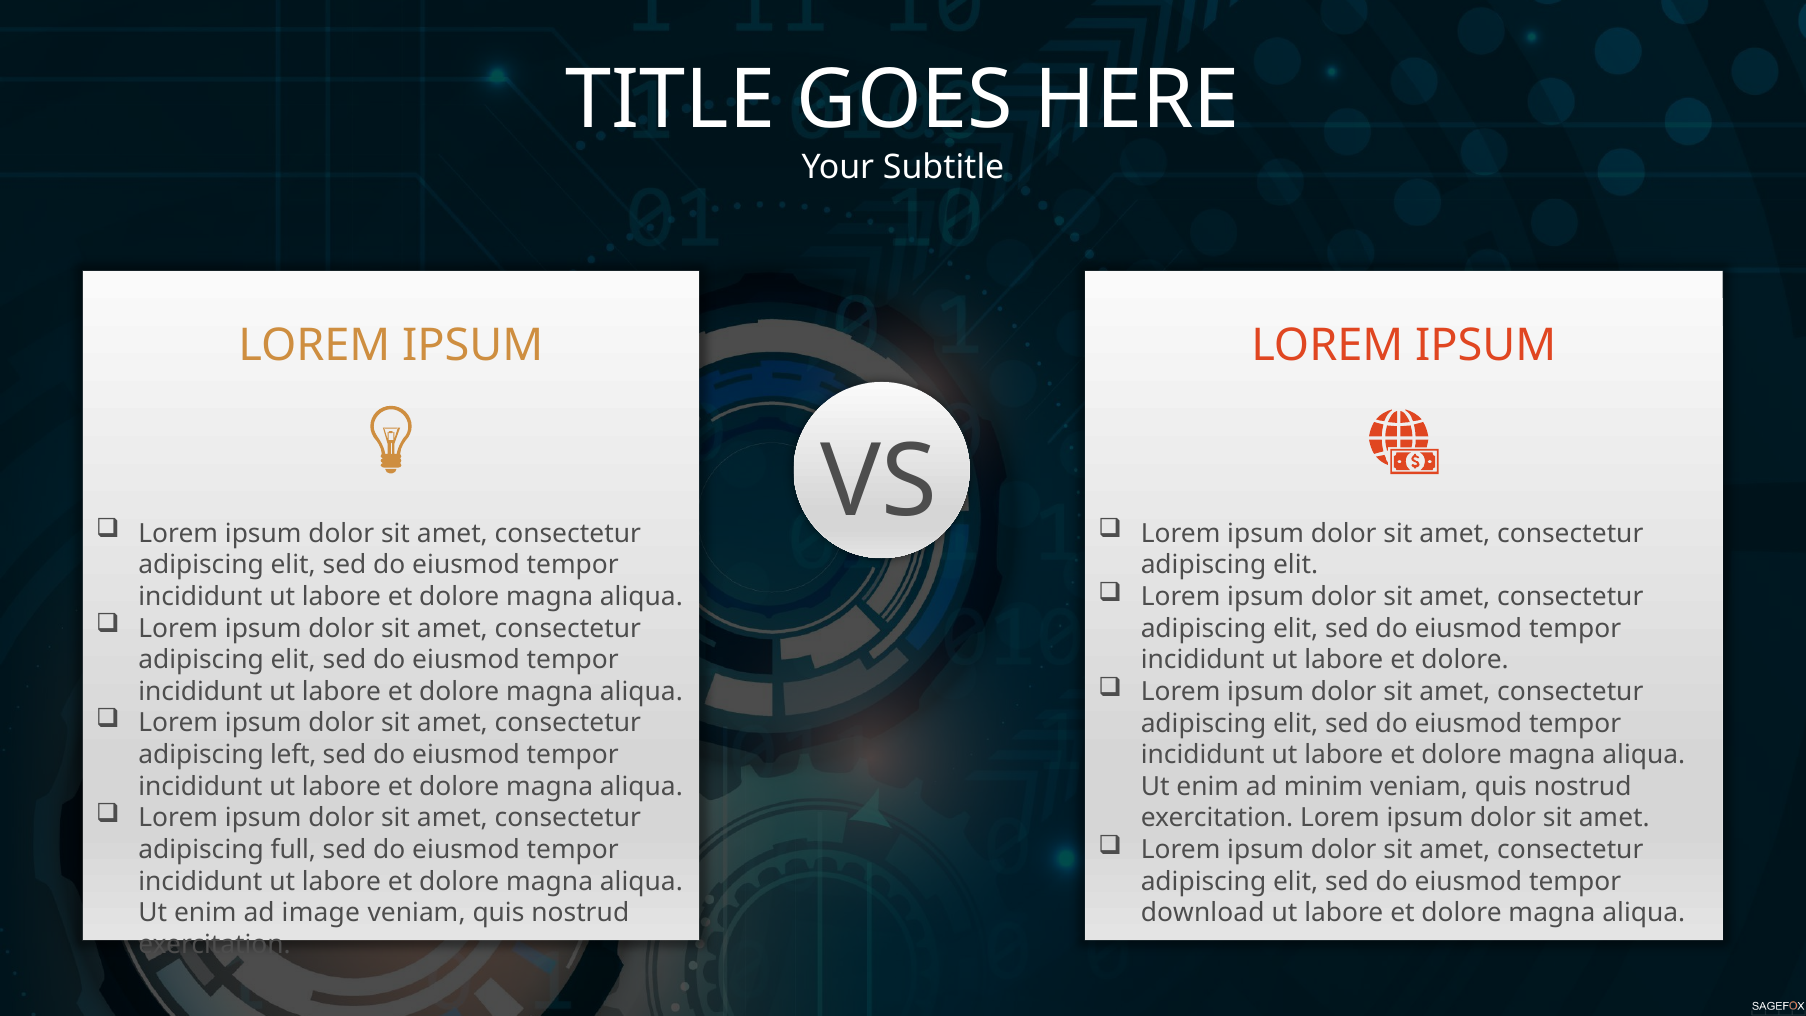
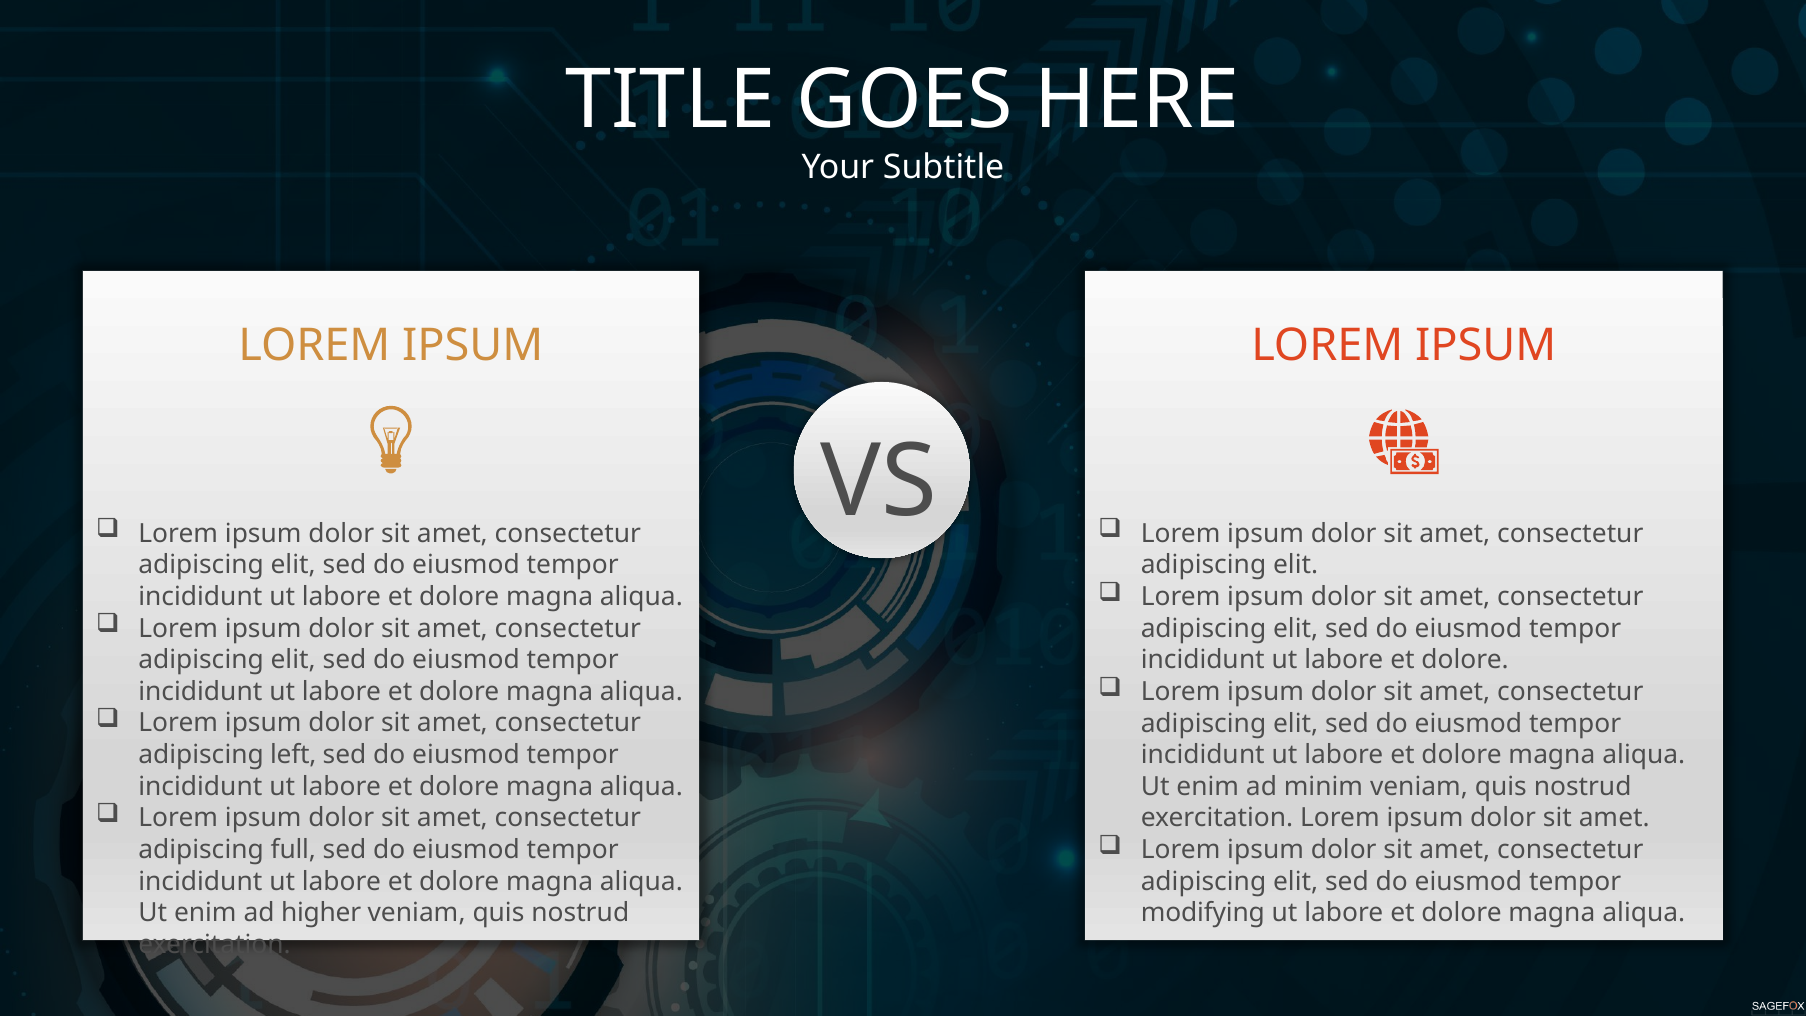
image: image -> higher (321, 913)
download: download -> modifying (1203, 913)
